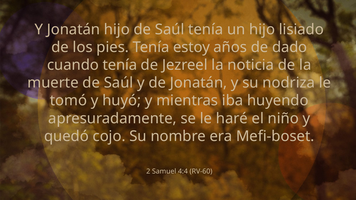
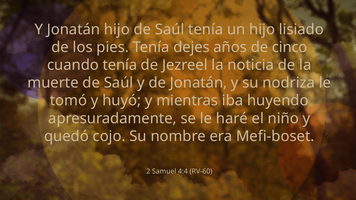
estoy: estoy -> dejes (192, 47)
dado: dado -> cinco (290, 47)
